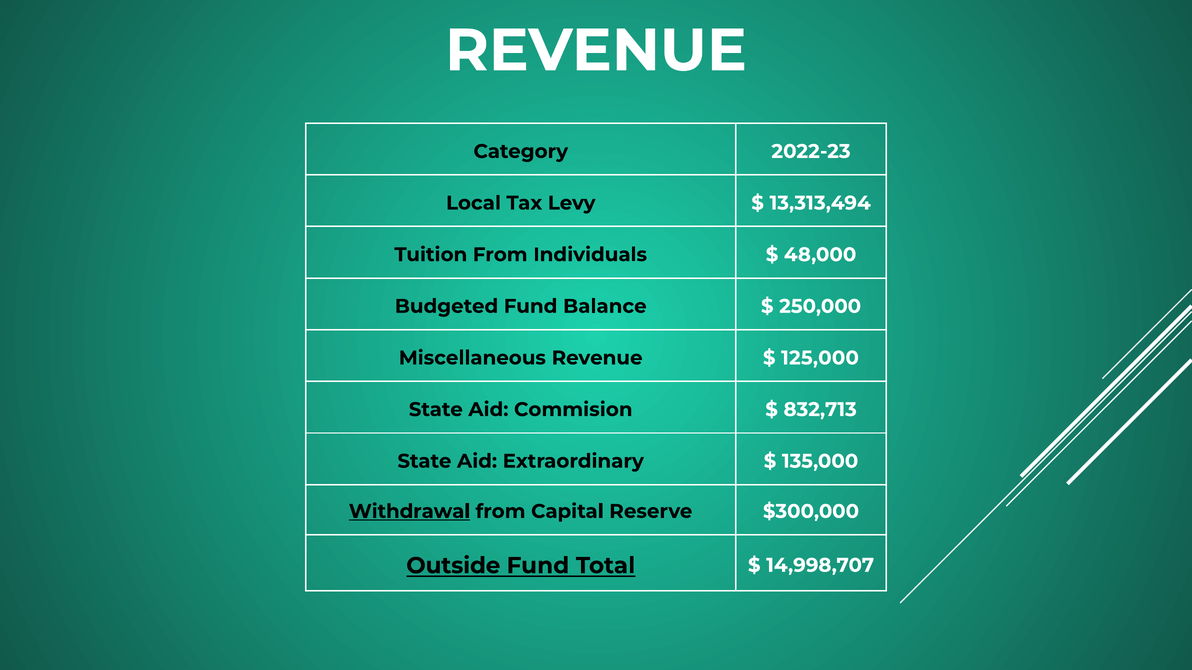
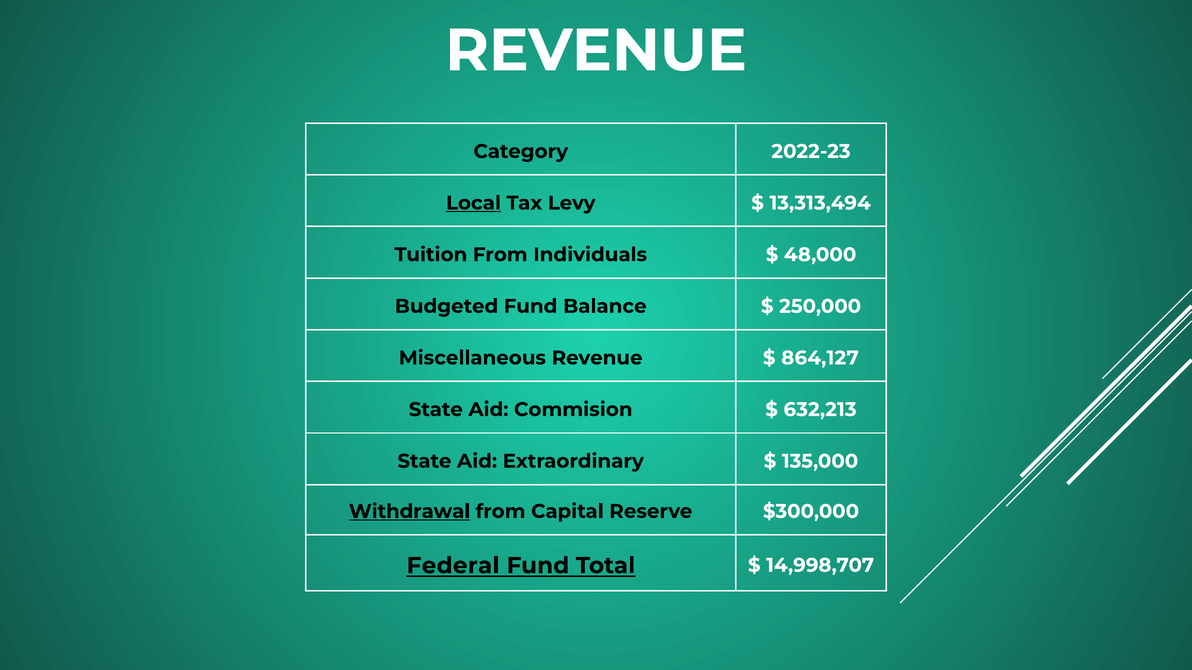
Local underline: none -> present (473, 203)
125,000: 125,000 -> 864,127 (820, 358)
832,713: 832,713 -> 632,213 (820, 410)
Outside: Outside -> Federal (453, 566)
